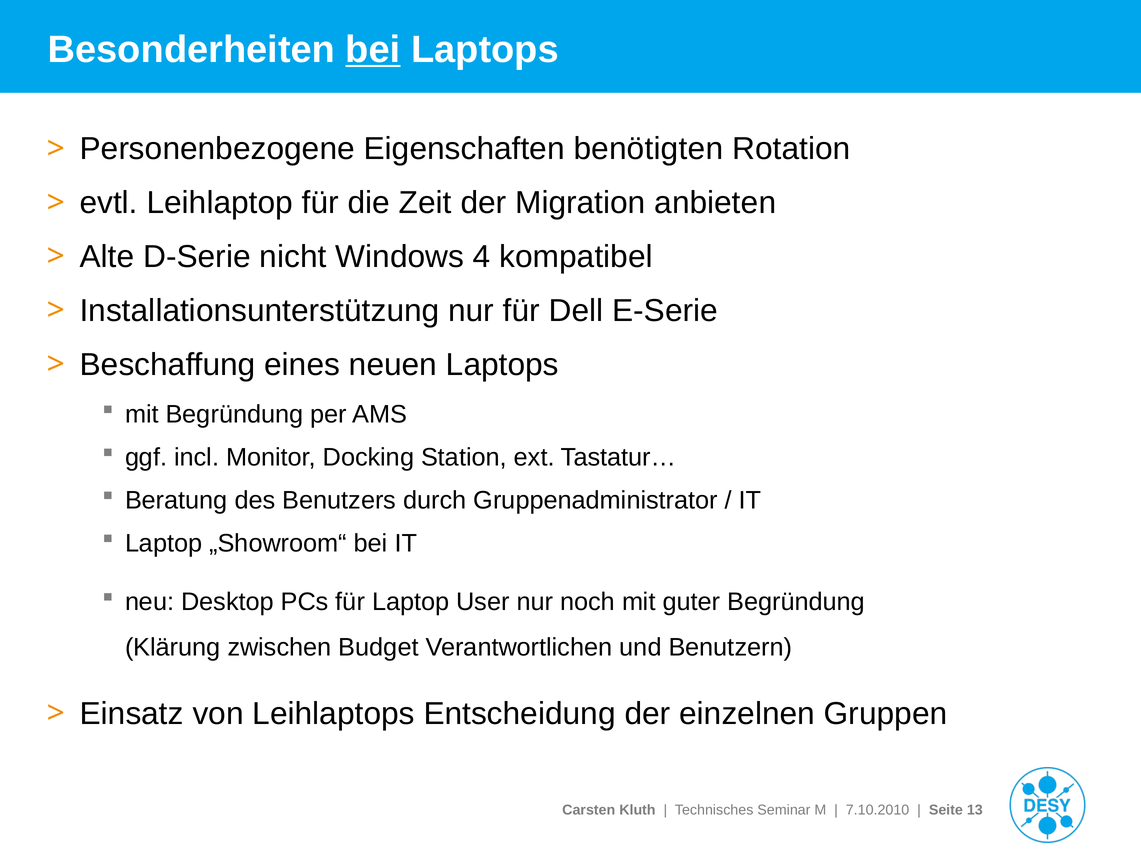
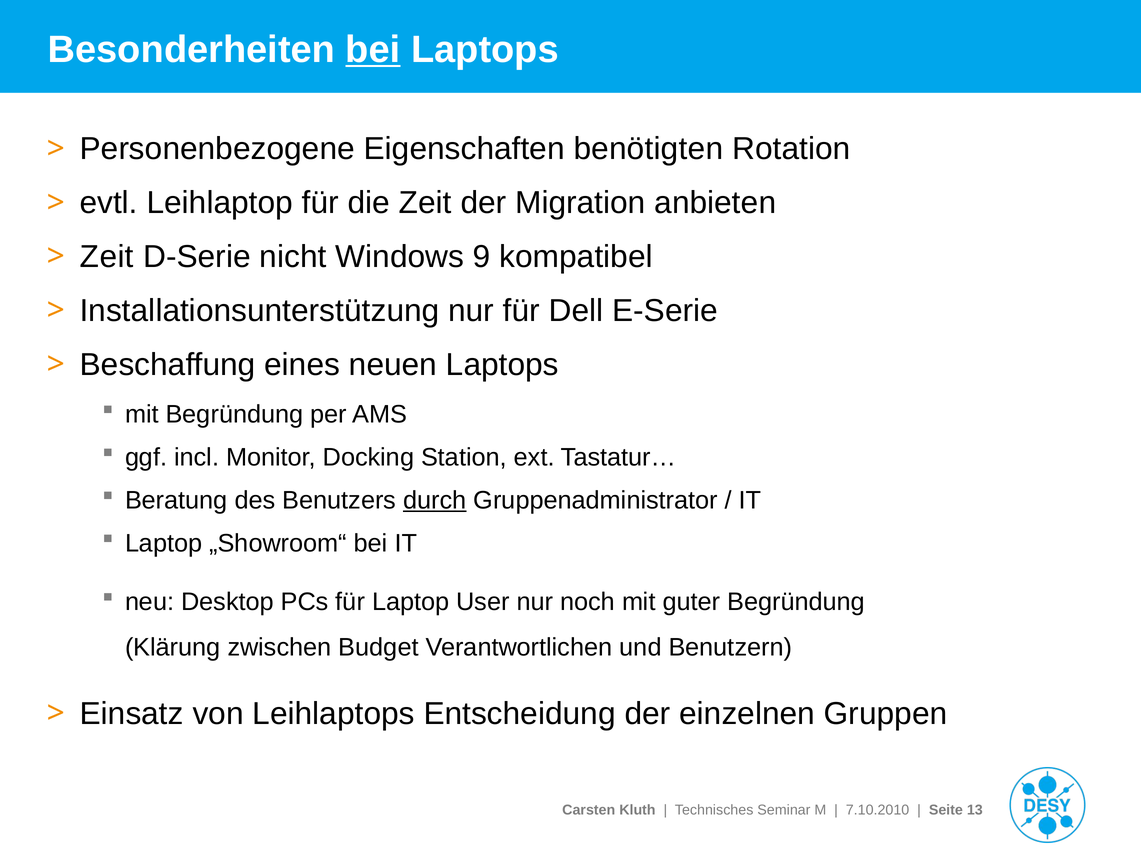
Alte: Alte -> Zeit (107, 257)
4: 4 -> 9 (482, 257)
durch underline: none -> present (435, 500)
